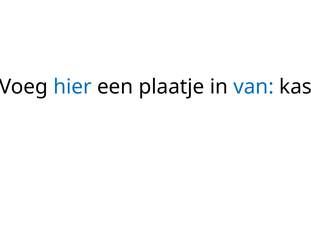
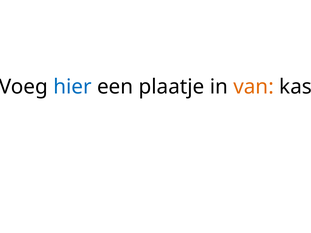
van colour: blue -> orange (254, 87)
